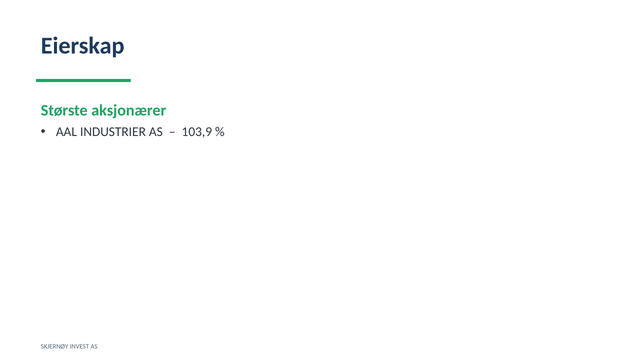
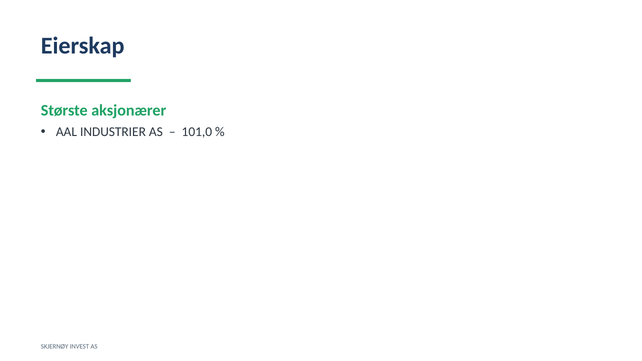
103,9: 103,9 -> 101,0 (197, 132)
